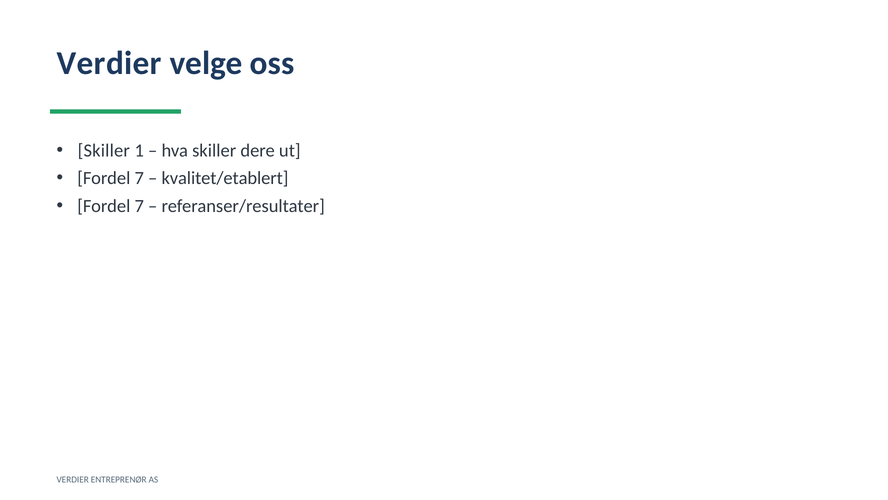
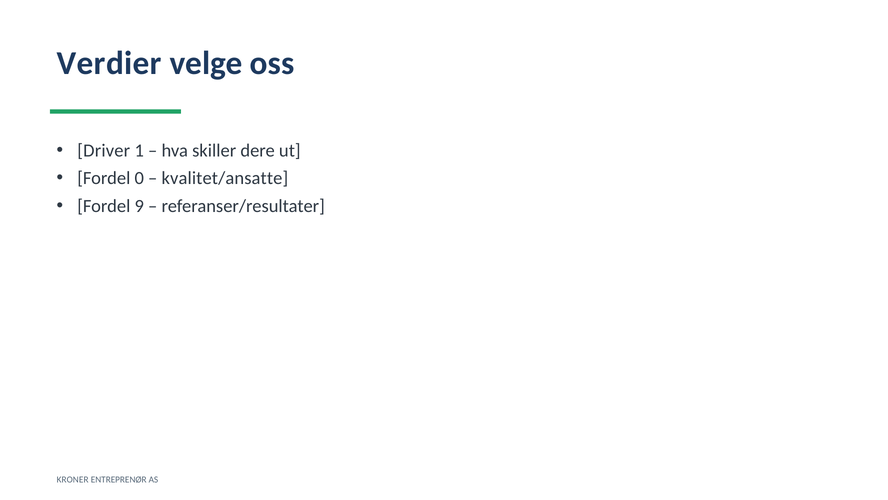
Skiller: Skiller -> Driver (104, 150)
7: 7 -> 0 (139, 178)
kvalitet/etablert: kvalitet/etablert -> kvalitet/ansatte (225, 178)
7: 7 -> 9 (139, 206)
VERDIER: VERDIER -> KRONER (73, 479)
